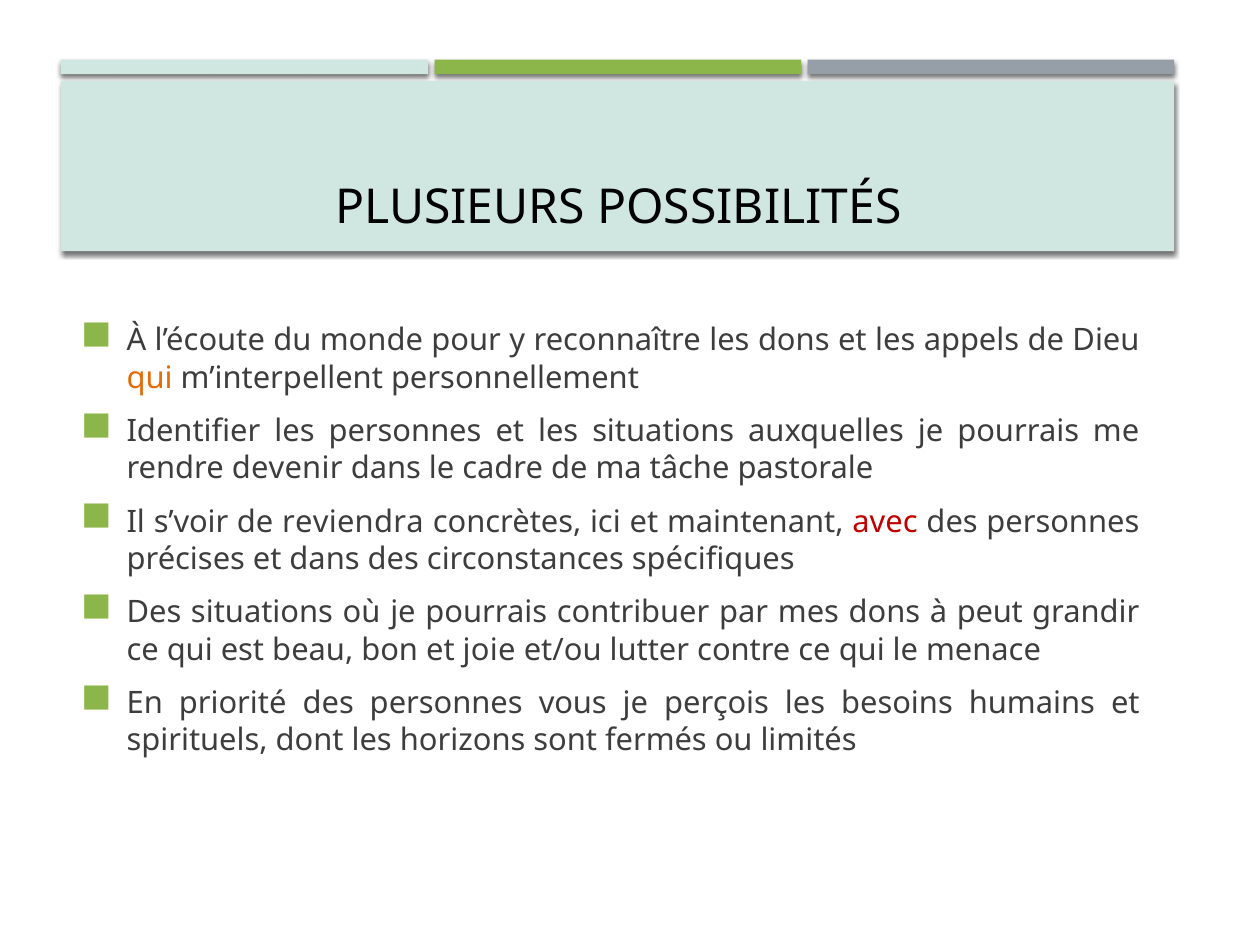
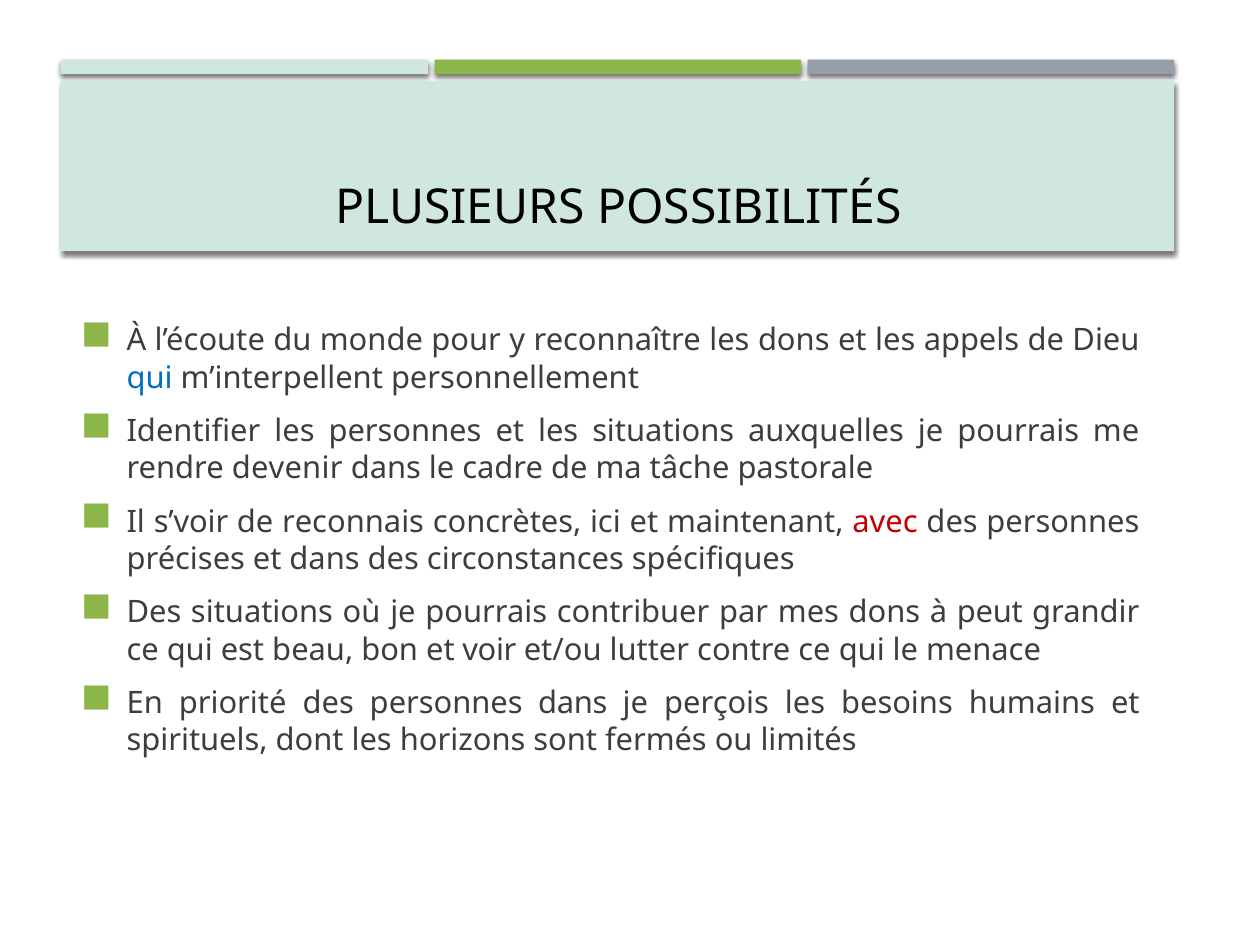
qui colour: orange -> blue (150, 378)
reviendra: reviendra -> reconnais (353, 522)
joie: joie -> voir (489, 650)
personnes vous: vous -> dans (573, 703)
